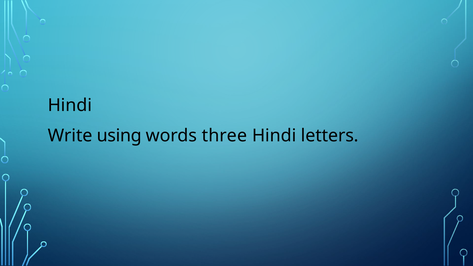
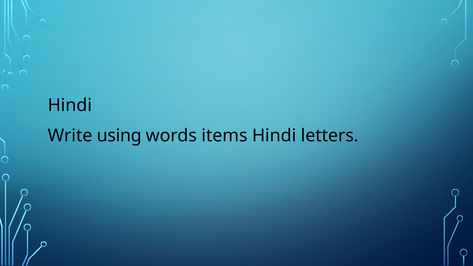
three: three -> items (225, 136)
